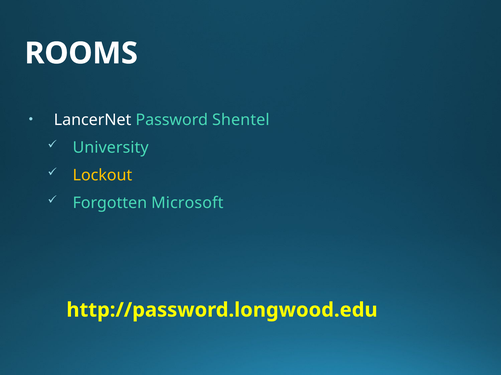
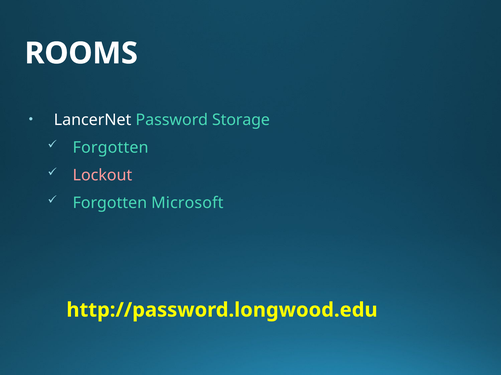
Shentel: Shentel -> Storage (241, 120)
University: University -> Forgotten (111, 148)
Lockout colour: yellow -> pink (102, 175)
